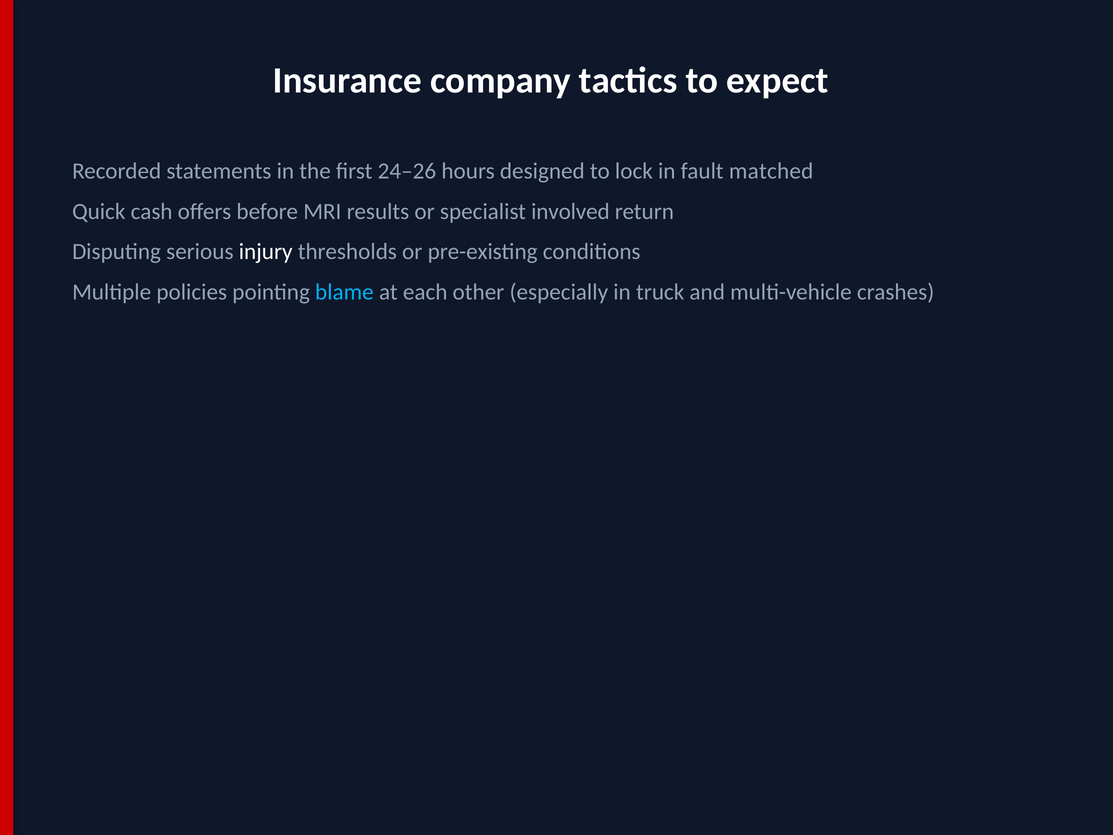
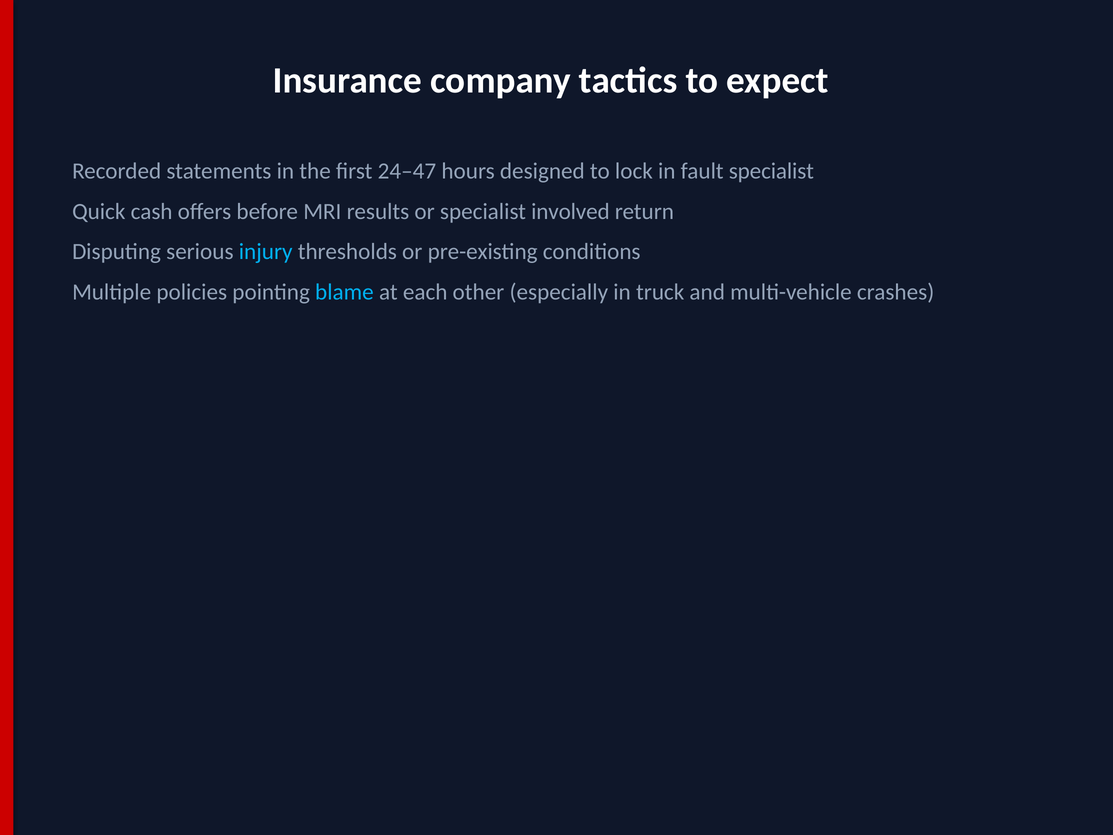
24–26: 24–26 -> 24–47 (407, 171)
fault matched: matched -> specialist (771, 171)
injury colour: white -> light blue (266, 252)
